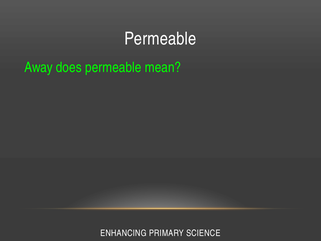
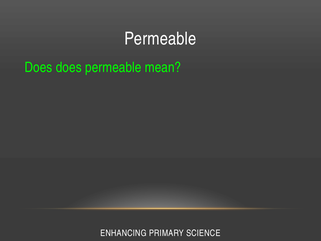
Away: Away -> Does (38, 67)
